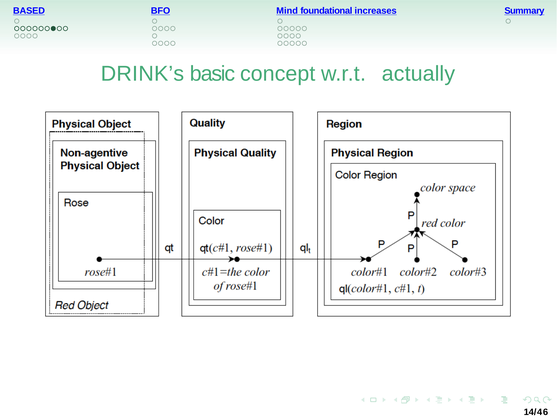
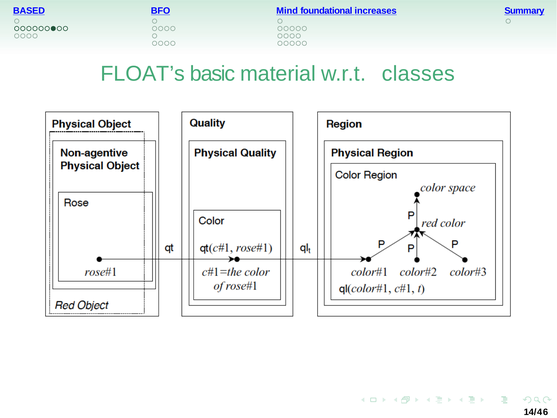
DRINK’s: DRINK’s -> FLOAT’s (143, 74)
concept: concept -> material (278, 74)
actually: actually -> classes (418, 74)
